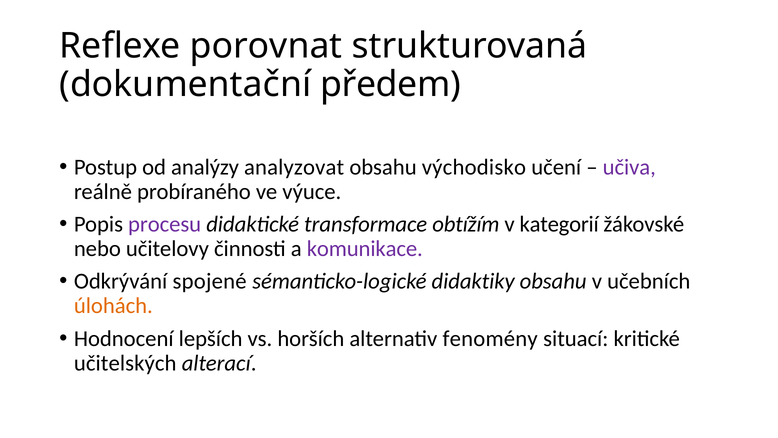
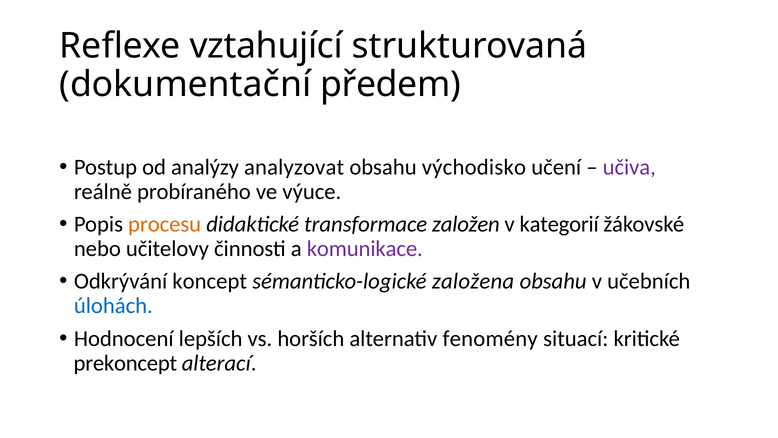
porovnat: porovnat -> vztahující (266, 46)
procesu colour: purple -> orange (165, 224)
obtížím: obtížím -> založen (466, 224)
spojené: spojené -> koncept (210, 281)
didaktiky: didaktiky -> založena (473, 281)
úlohách colour: orange -> blue (113, 306)
učitelských: učitelských -> prekoncept (125, 363)
